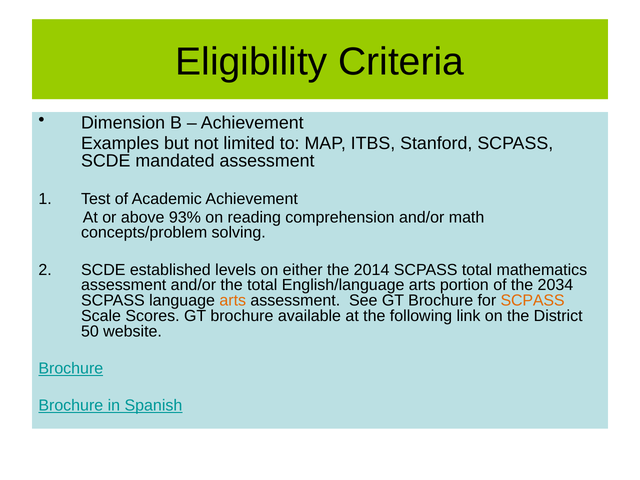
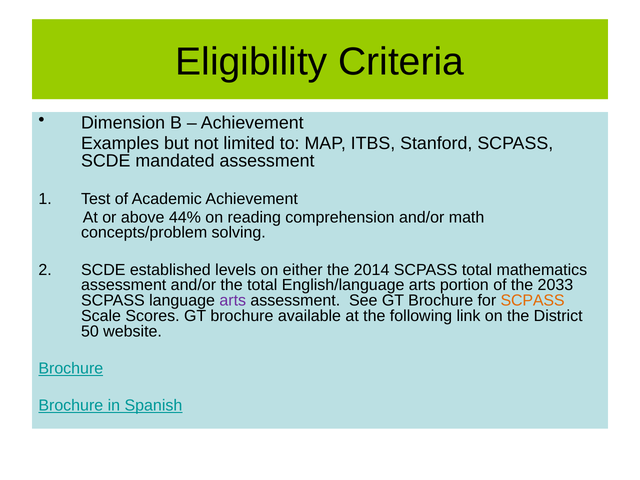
93%: 93% -> 44% (185, 217)
2034: 2034 -> 2033 (555, 285)
arts colour: orange -> purple (233, 301)
